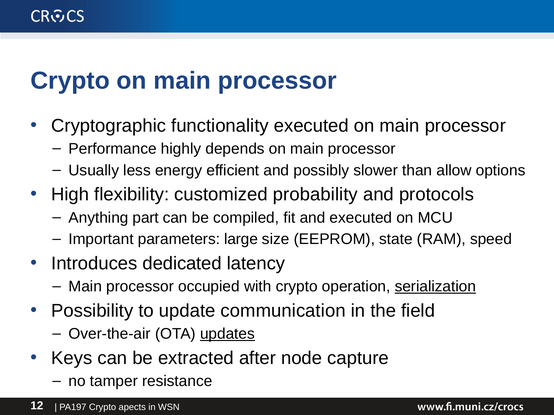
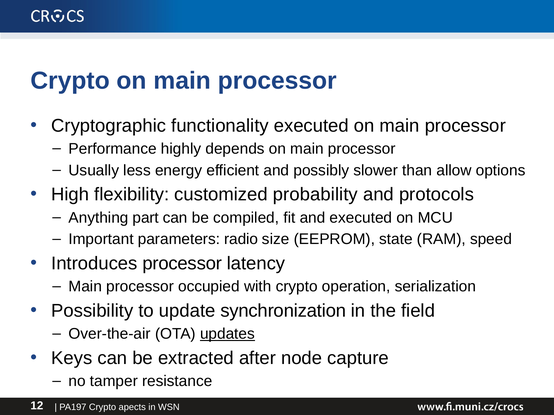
large: large -> radio (241, 239)
Introduces dedicated: dedicated -> processor (182, 264)
serialization underline: present -> none (435, 287)
communication: communication -> synchronization (283, 311)
